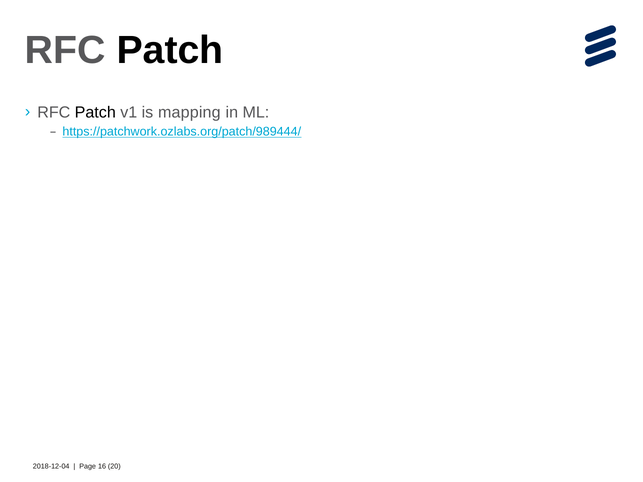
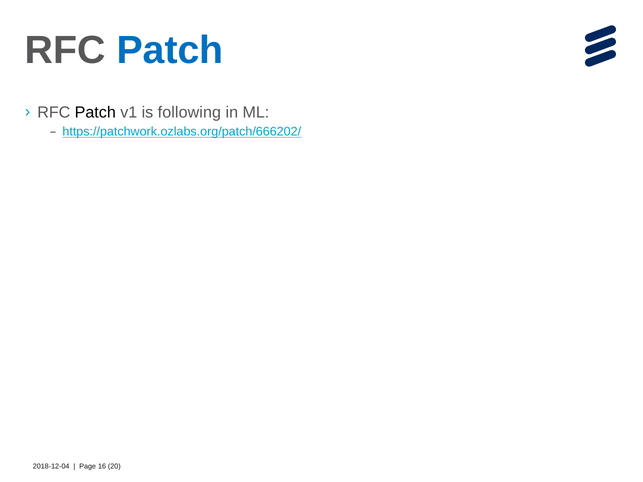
Patch colour: black -> blue (170, 50)
mapping: mapping -> following (189, 113)
https://patchwork.ozlabs.org/patch/989444/: https://patchwork.ozlabs.org/patch/989444/ -> https://patchwork.ozlabs.org/patch/666202/ (182, 132)
